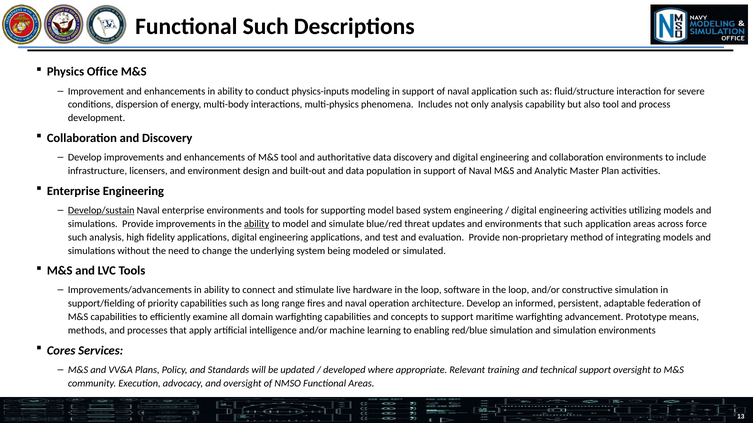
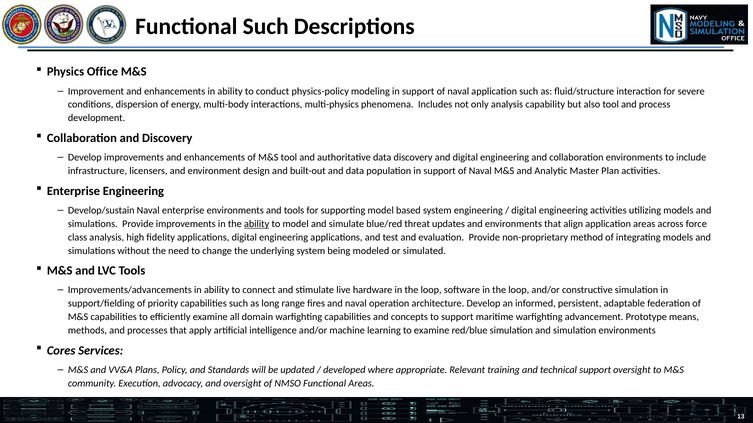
physics-inputs: physics-inputs -> physics-policy (320, 91)
Develop/sustain underline: present -> none (101, 211)
that such: such -> align (573, 224)
such: such -> class (78, 238)
to enabling: enabling -> examine (432, 331)
